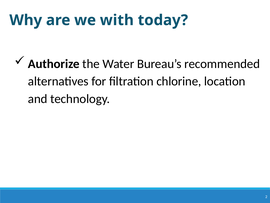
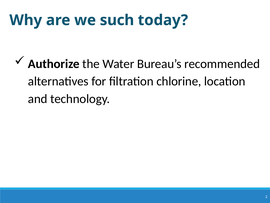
with: with -> such (117, 20)
